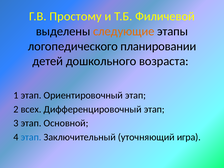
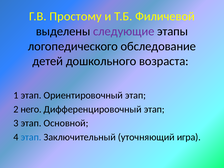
следующие colour: orange -> purple (124, 31)
планировании: планировании -> обследование (158, 46)
всех: всех -> него (31, 109)
